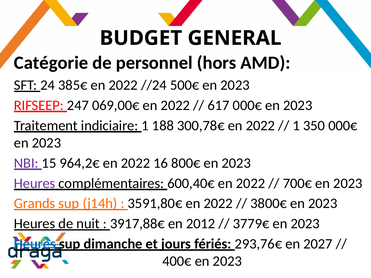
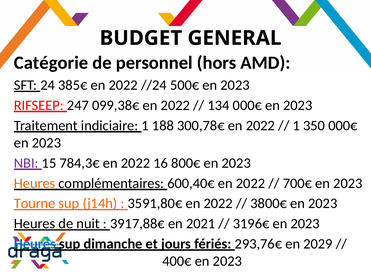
069,00€: 069,00€ -> 099,38€ (116, 105)
617: 617 -> 134 (219, 105)
964,2€: 964,2€ -> 784,3€ (80, 163)
Heures colour: purple -> orange (35, 183)
Grands: Grands -> Tourne (35, 204)
2012: 2012 -> 2021 (201, 224)
3779€: 3779€ -> 3196€ (251, 224)
2027: 2027 -> 2029 (318, 244)
